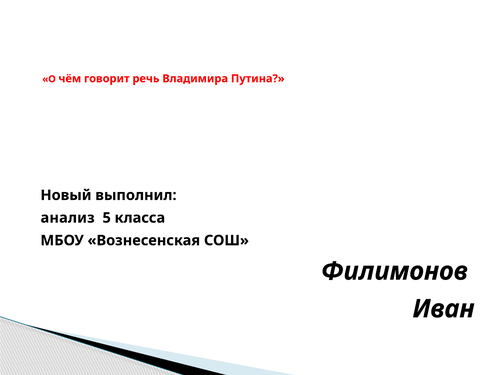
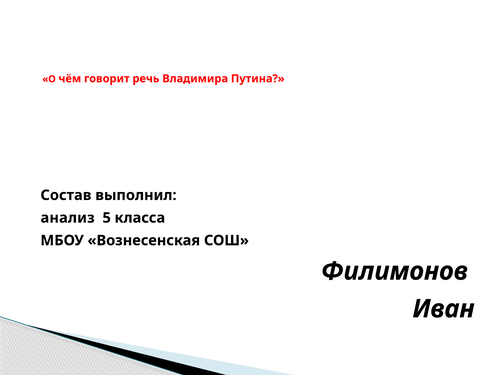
Новый: Новый -> Состав (66, 195)
